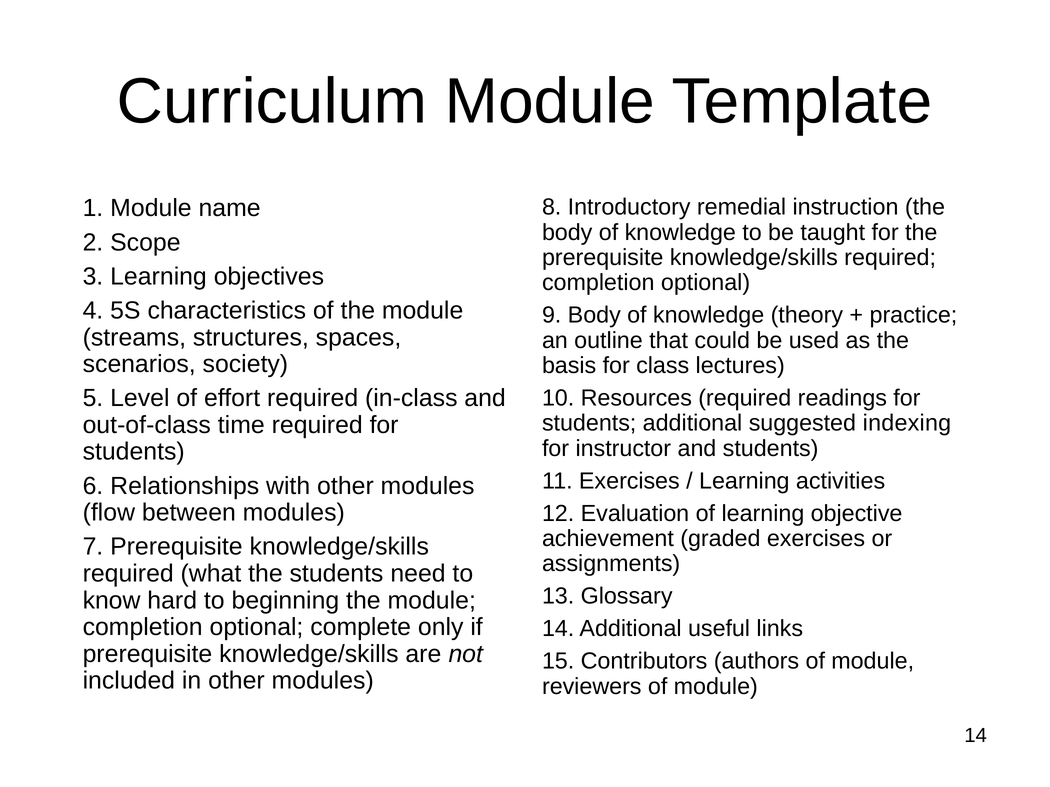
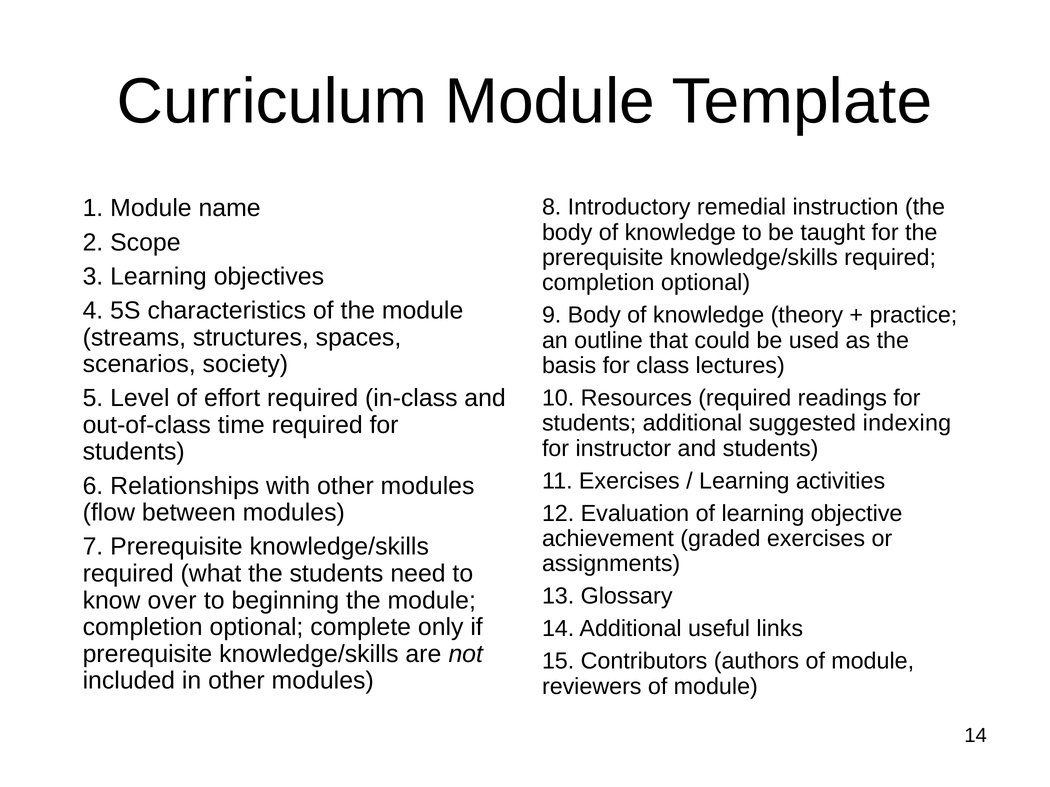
hard: hard -> over (172, 601)
